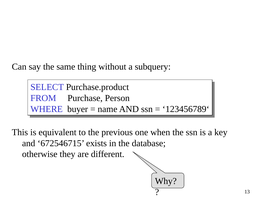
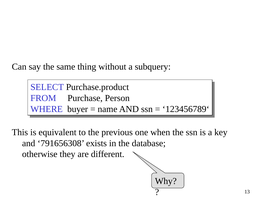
672546715: 672546715 -> 791656308 (61, 143)
